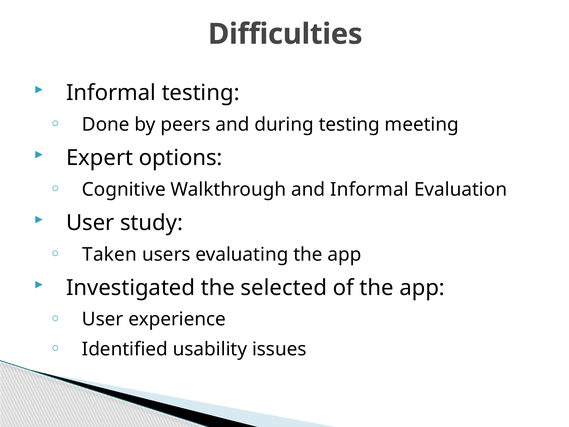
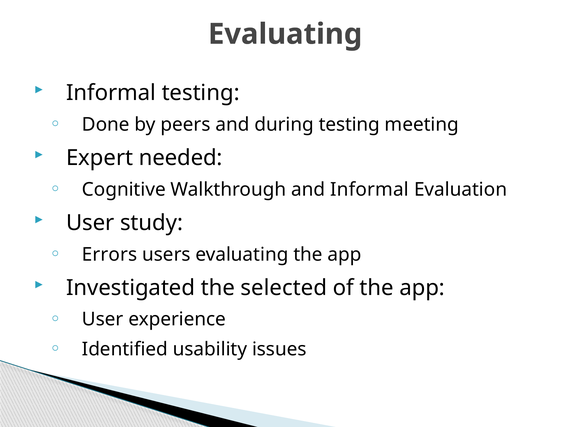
Difficulties: Difficulties -> Evaluating (285, 34)
options: options -> needed (181, 158)
Taken: Taken -> Errors (110, 254)
